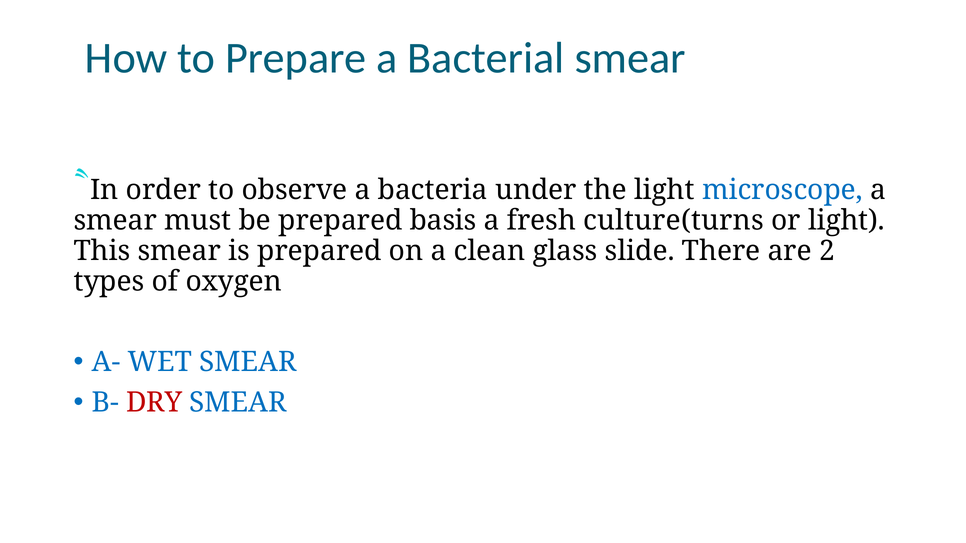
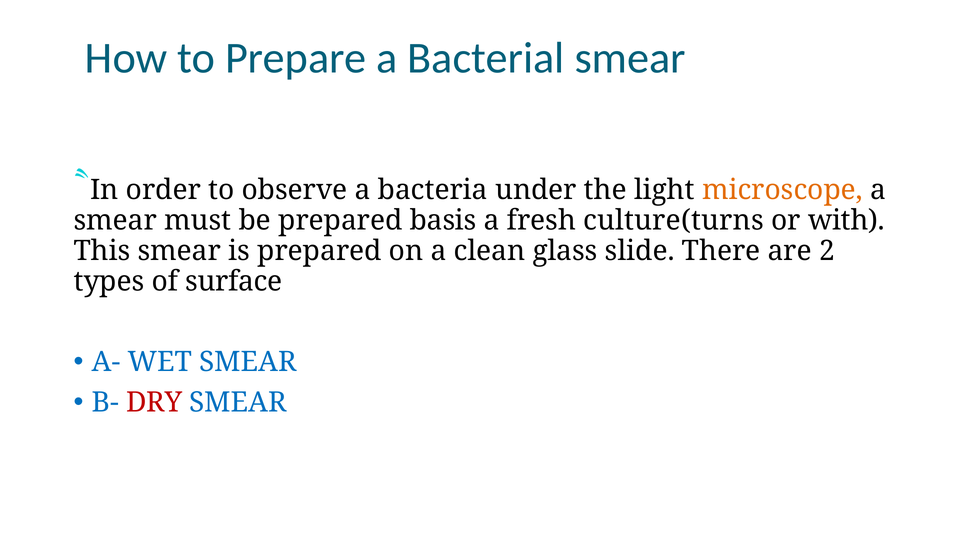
microscope colour: blue -> orange (783, 190)
or light: light -> with (847, 221)
oxygen: oxygen -> surface (234, 281)
